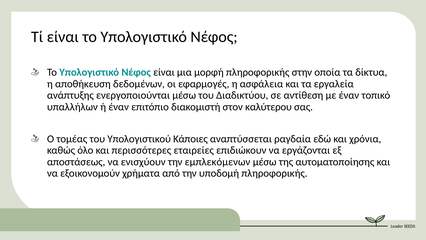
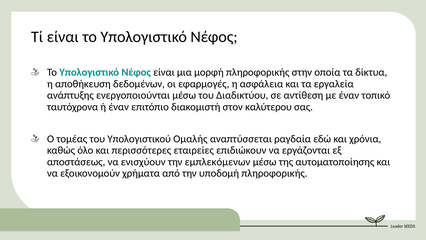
υπαλλήλων: υπαλλήλων -> ταυτόχρονα (73, 107)
Κάποιες: Κάποιες -> Ομαλής (190, 139)
